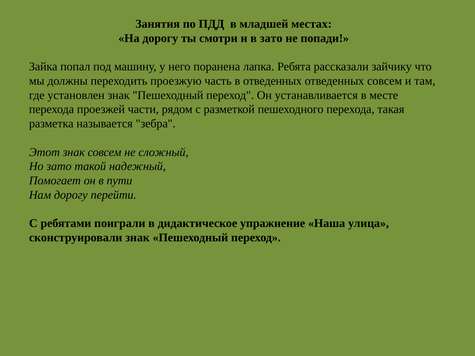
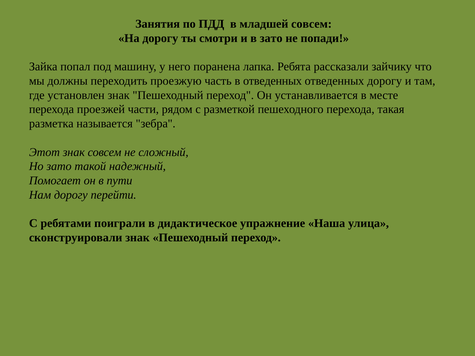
младшей местах: местах -> совсем (312, 24)
отведенных совсем: совсем -> дорогу (385, 81)
